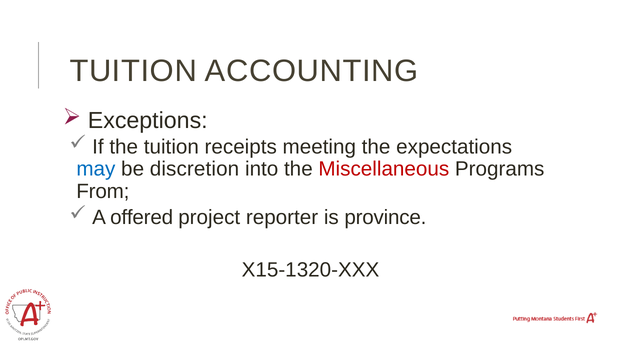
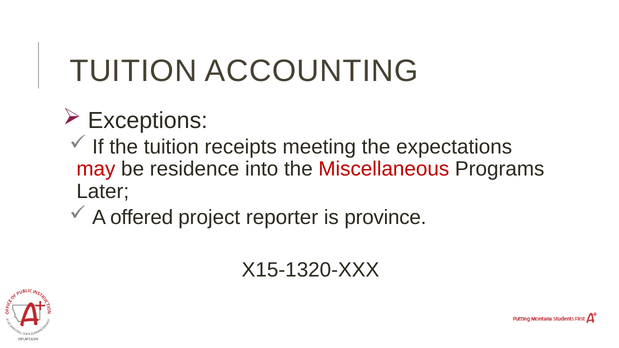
may colour: blue -> red (96, 169)
discretion: discretion -> residence (195, 169)
From: From -> Later (103, 191)
